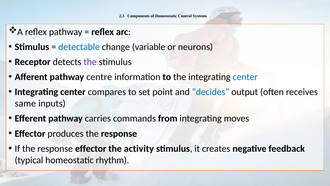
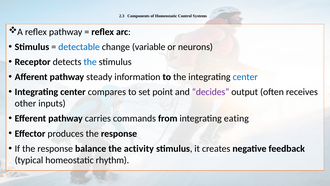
the colour: purple -> blue (90, 62)
centre: centre -> steady (99, 77)
decides colour: blue -> purple (211, 92)
same: same -> other (25, 103)
moves: moves -> eating (236, 118)
response effector: effector -> balance (91, 148)
